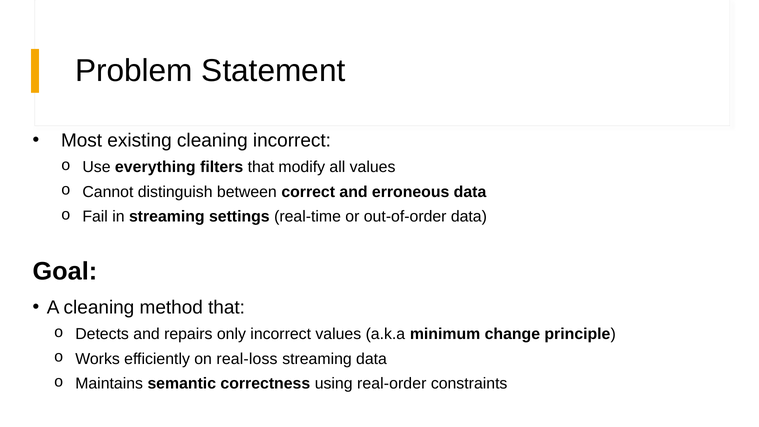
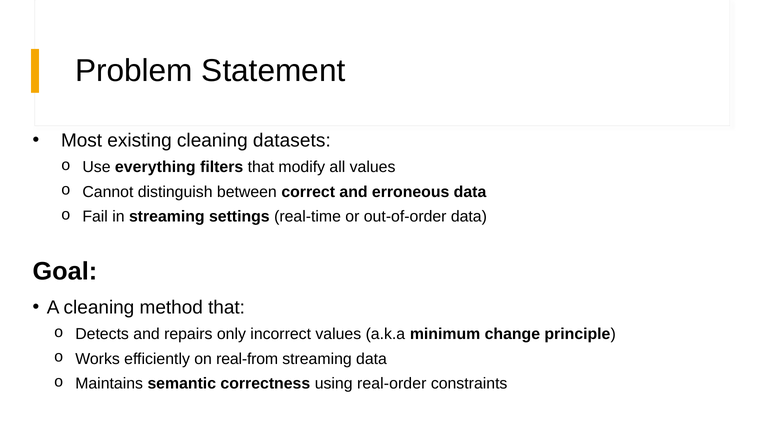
cleaning incorrect: incorrect -> datasets (292, 140)
real-loss: real-loss -> real-from (247, 359)
